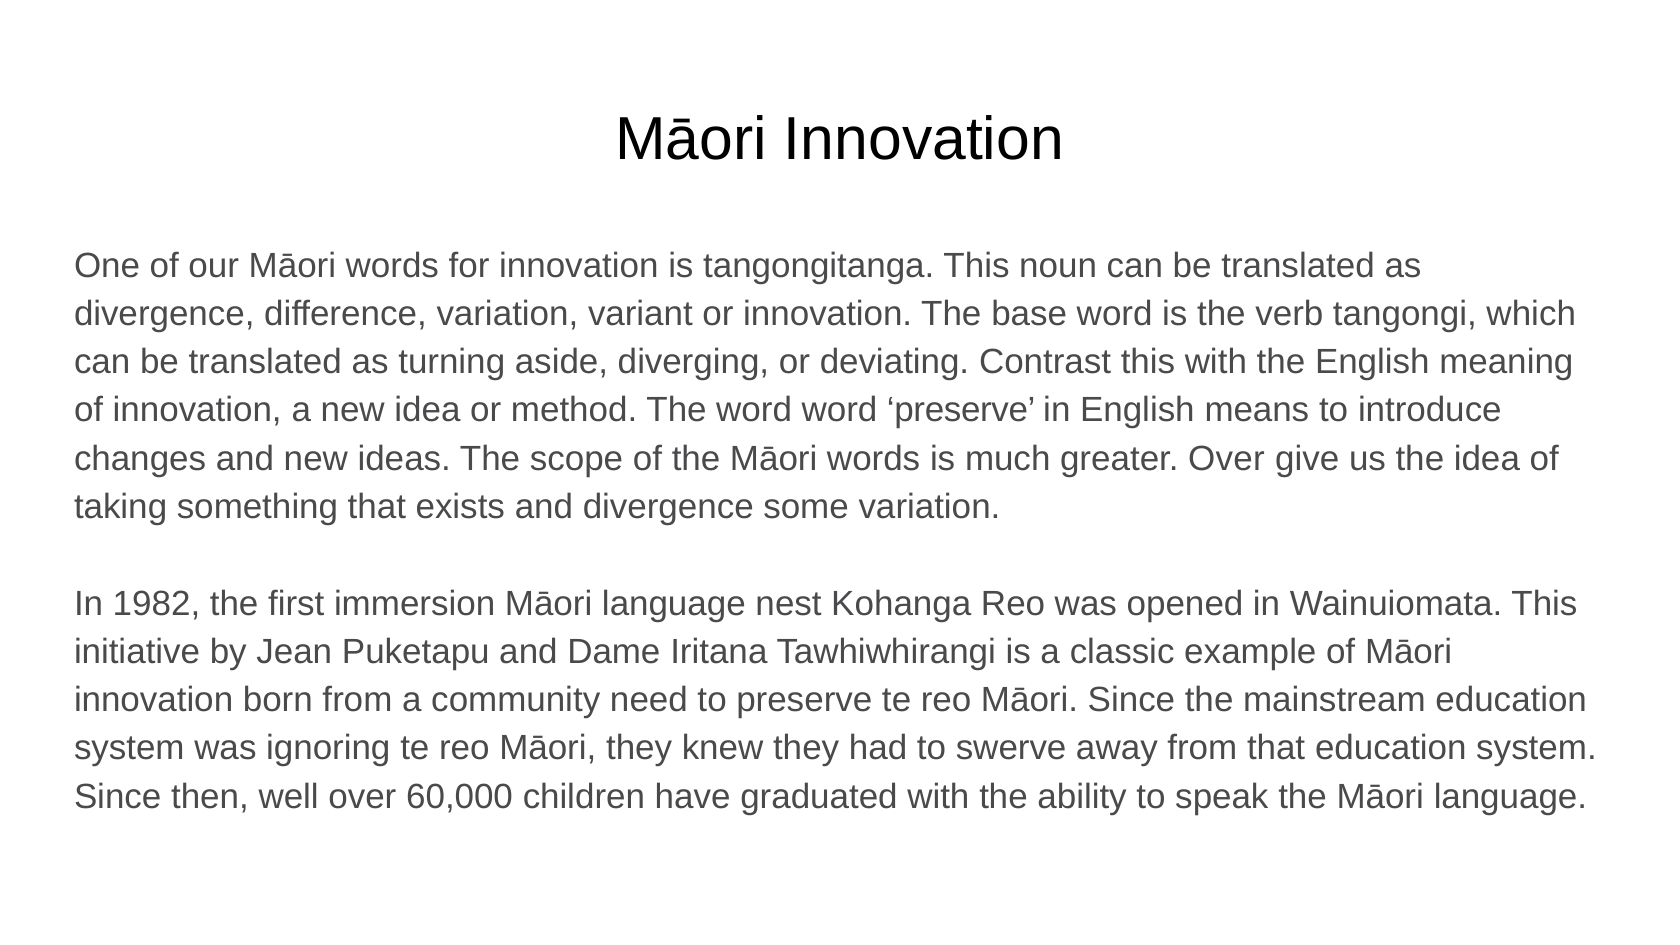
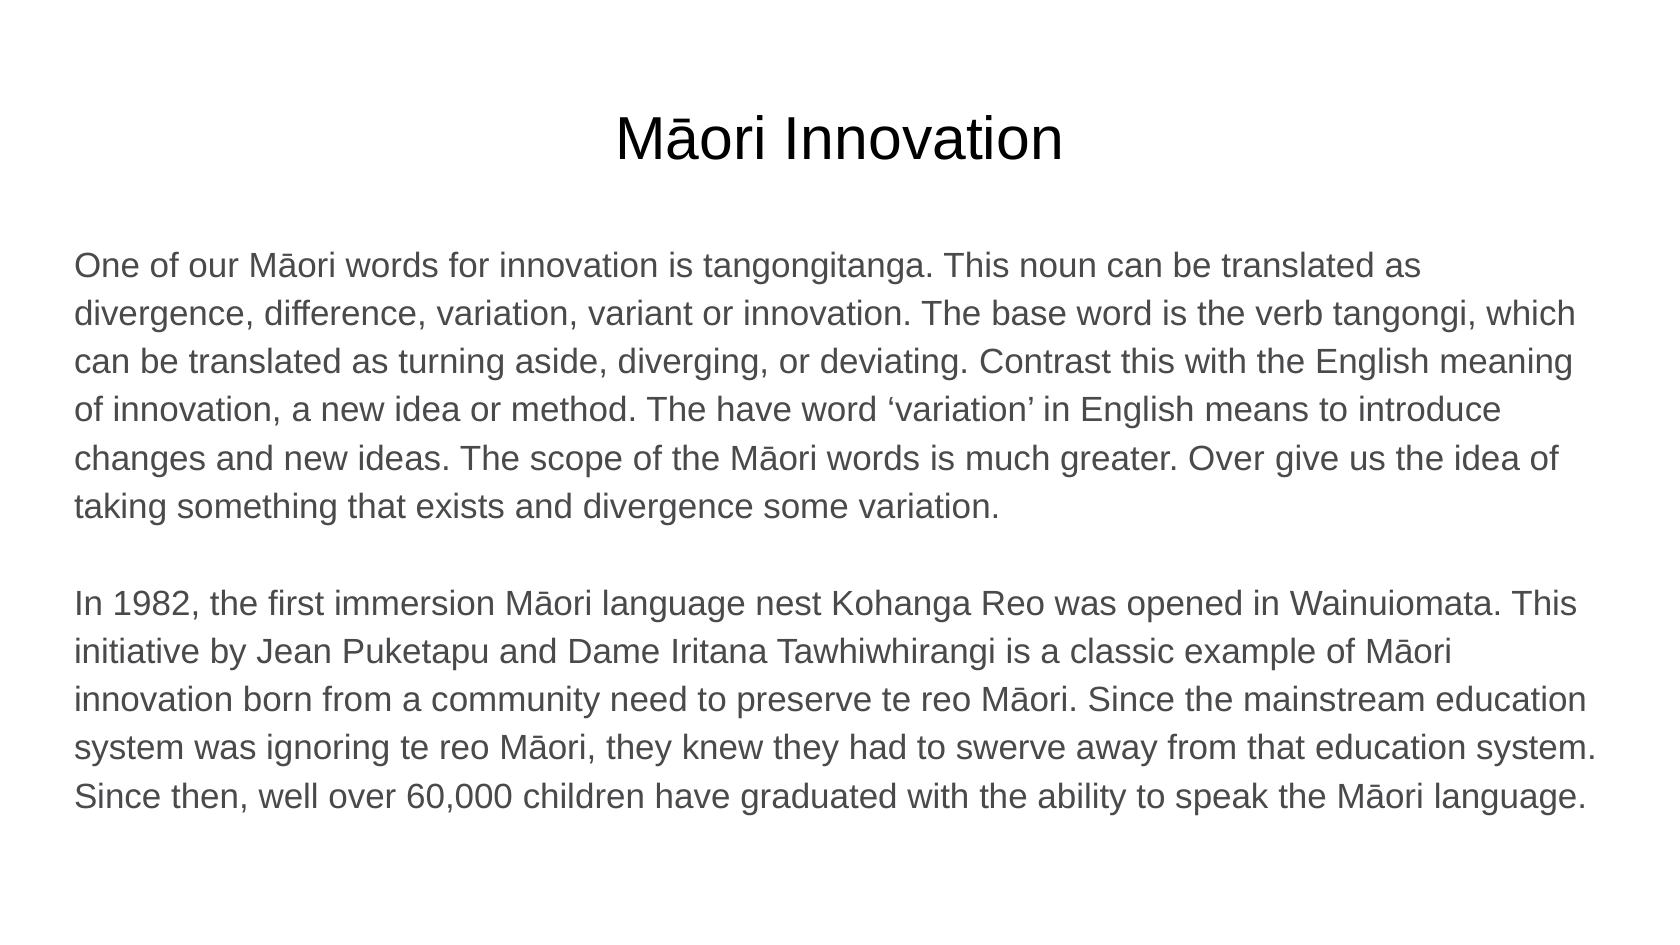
The word: word -> have (754, 410)
word preserve: preserve -> variation (961, 410)
